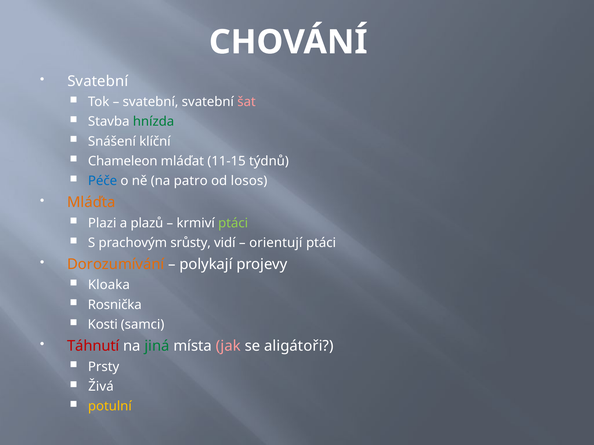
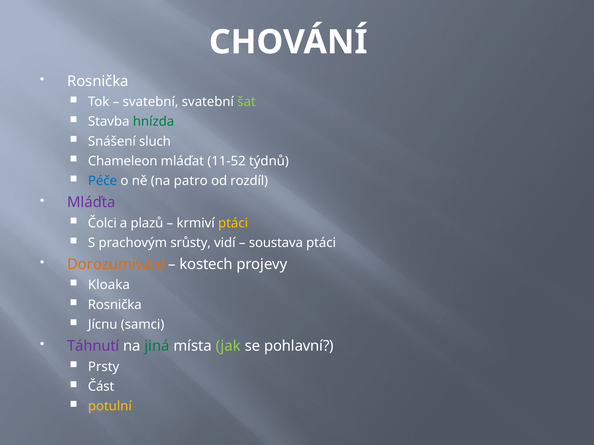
Svatební: Svatební -> Rosnička (98, 81)
šat colour: pink -> light green (247, 102)
klíční: klíční -> sluch (155, 141)
11-15: 11-15 -> 11-52 (227, 161)
losos: losos -> rozdíl (249, 181)
Mláďta colour: orange -> purple (91, 203)
Plazi: Plazi -> Čolci (102, 223)
ptáci colour: light green -> yellow (233, 223)
orientují: orientují -> soustava (276, 243)
polykají: polykají -> kostech (206, 265)
Kosti: Kosti -> Jícnu (103, 325)
Táhnutí colour: red -> purple (93, 346)
jak colour: pink -> light green (228, 346)
aligátoři: aligátoři -> pohlavní (299, 346)
Živá: Živá -> Část (101, 387)
